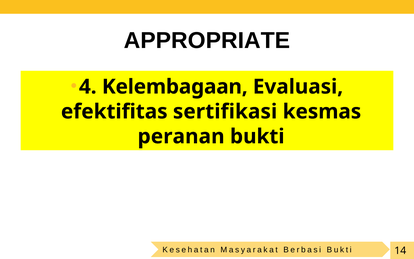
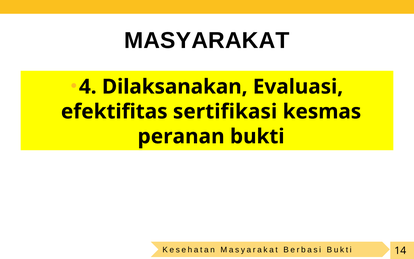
APPROPRIATE: APPROPRIATE -> MASYARAKAT (207, 40)
Kelembagaan: Kelembagaan -> Dilaksanakan (175, 87)
